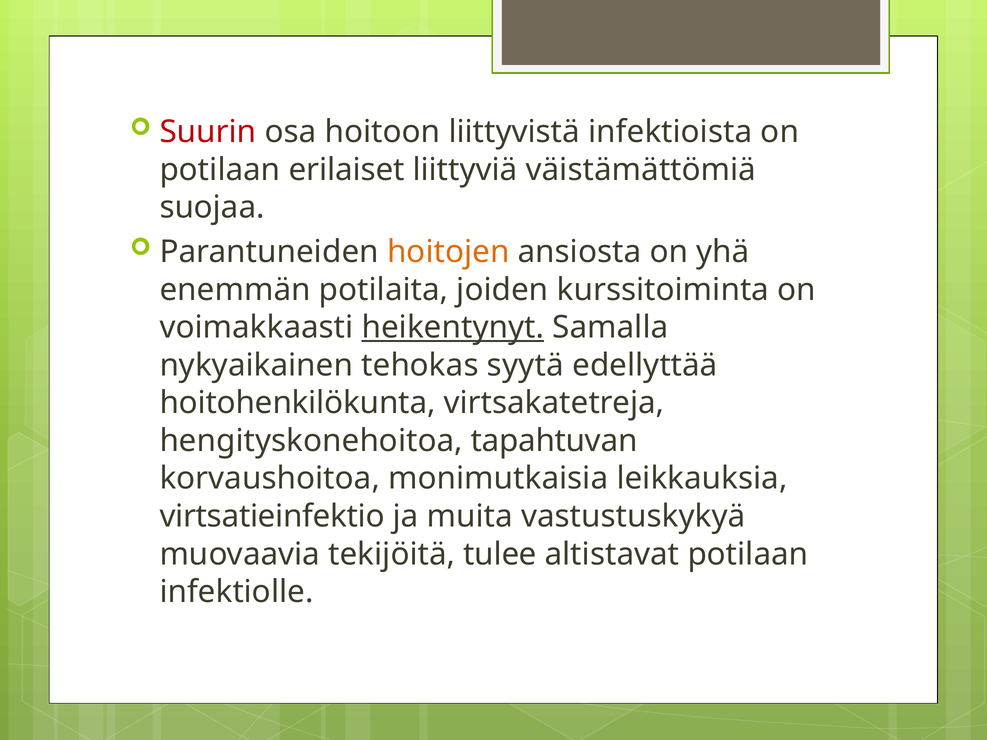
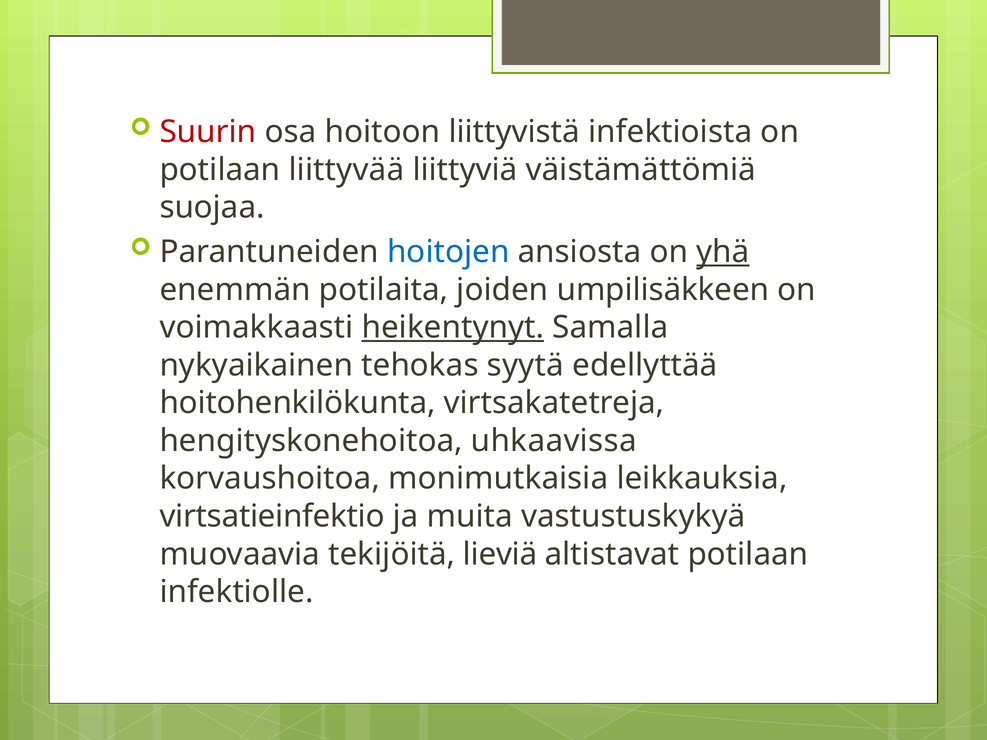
erilaiset: erilaiset -> liittyvää (346, 170)
hoitojen colour: orange -> blue (448, 252)
yhä underline: none -> present (723, 252)
kurssitoiminta: kurssitoiminta -> umpilisäkkeen (663, 290)
tapahtuvan: tapahtuvan -> uhkaavissa (554, 441)
tulee: tulee -> lieviä (500, 554)
